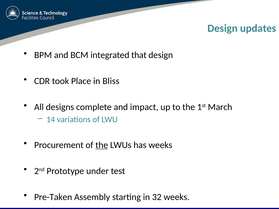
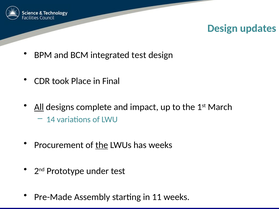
integrated that: that -> test (139, 55)
Bliss: Bliss -> Final (111, 81)
All underline: none -> present (39, 107)
Pre-Taken: Pre-Taken -> Pre-Made (53, 197)
32: 32 -> 11 (157, 197)
